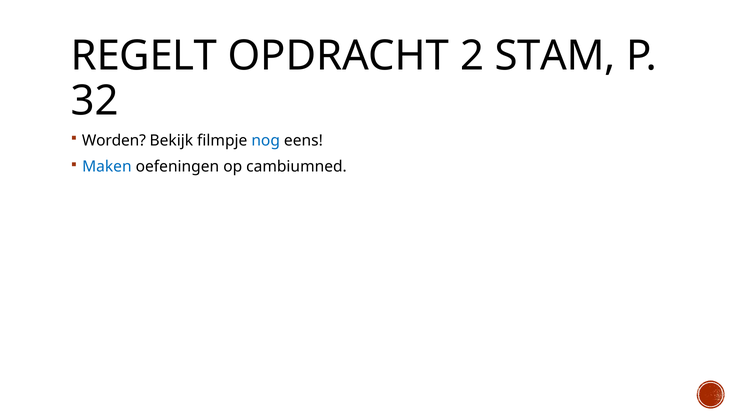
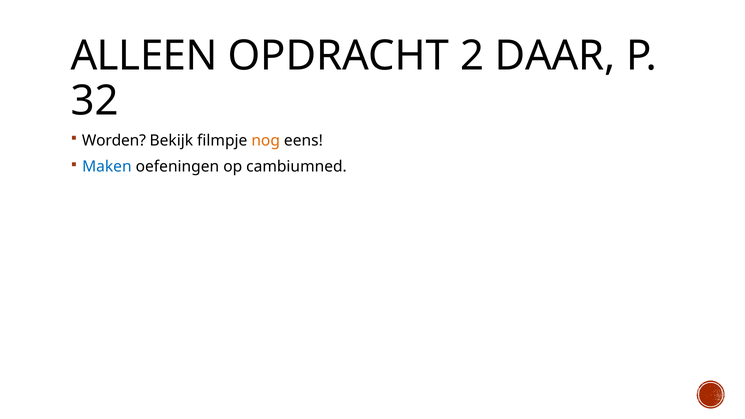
REGELT: REGELT -> ALLEEN (144, 56)
STAM: STAM -> DAAR (555, 56)
nog colour: blue -> orange (266, 141)
